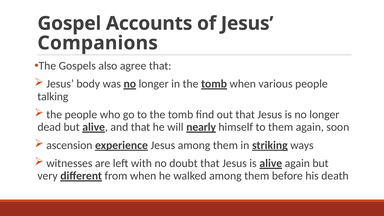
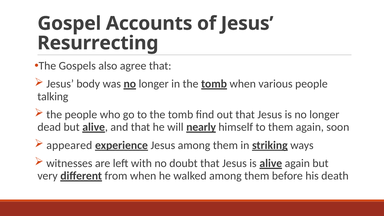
Companions: Companions -> Resurrecting (98, 43)
ascension: ascension -> appeared (69, 145)
